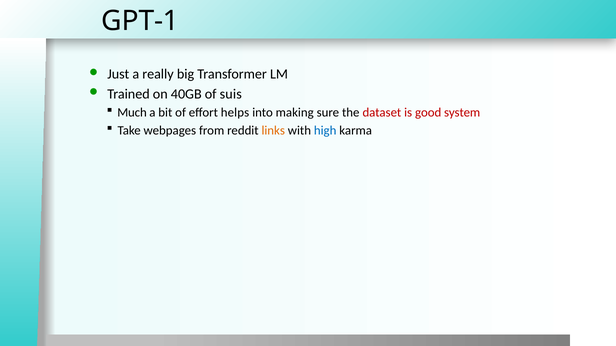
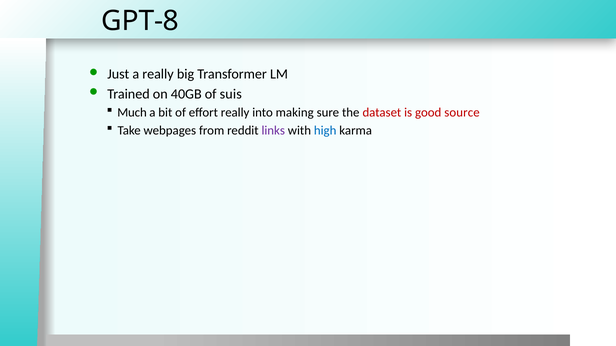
GPT-1: GPT-1 -> GPT-8 (140, 21)
effort helps: helps -> really (235, 113)
system: system -> source (462, 113)
links colour: orange -> purple (273, 131)
